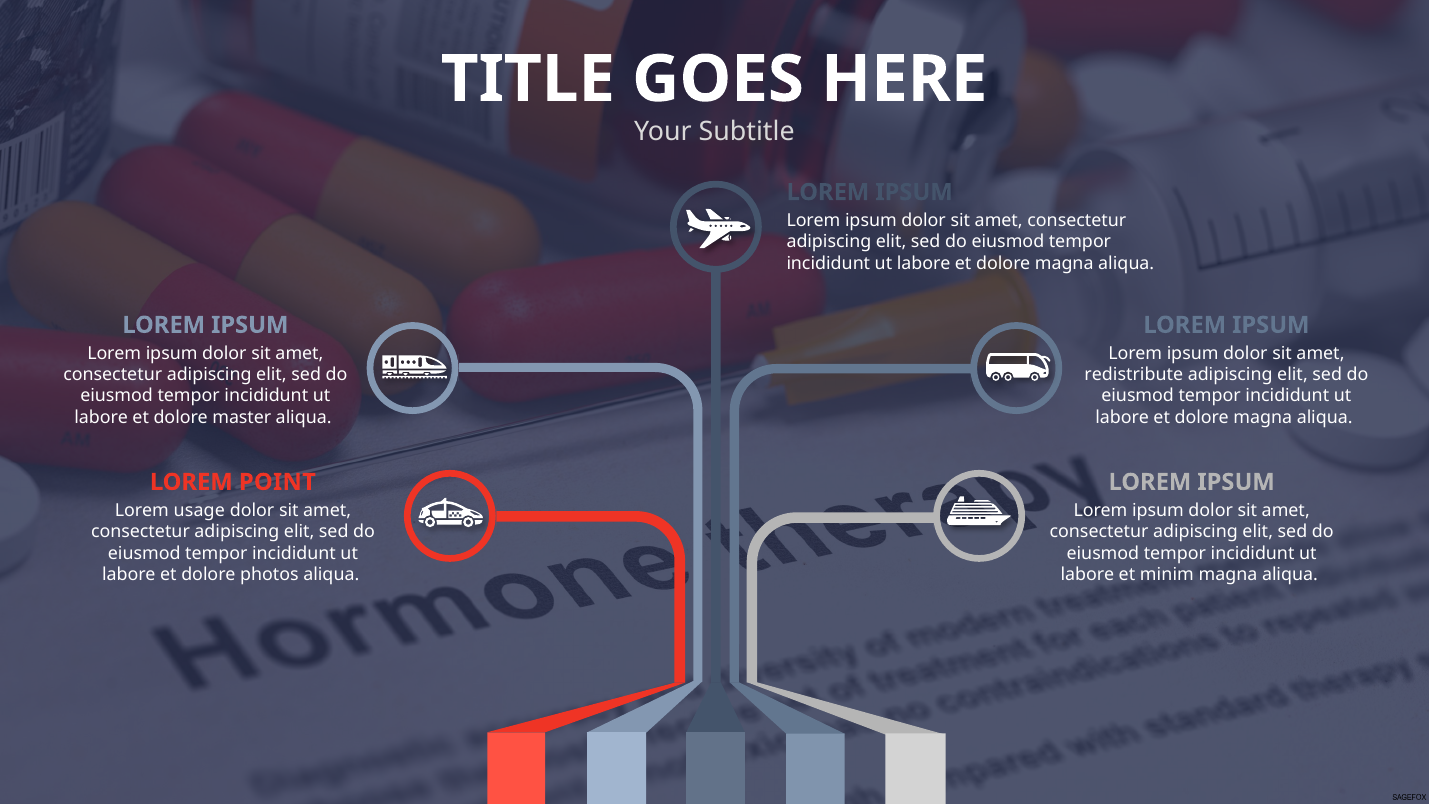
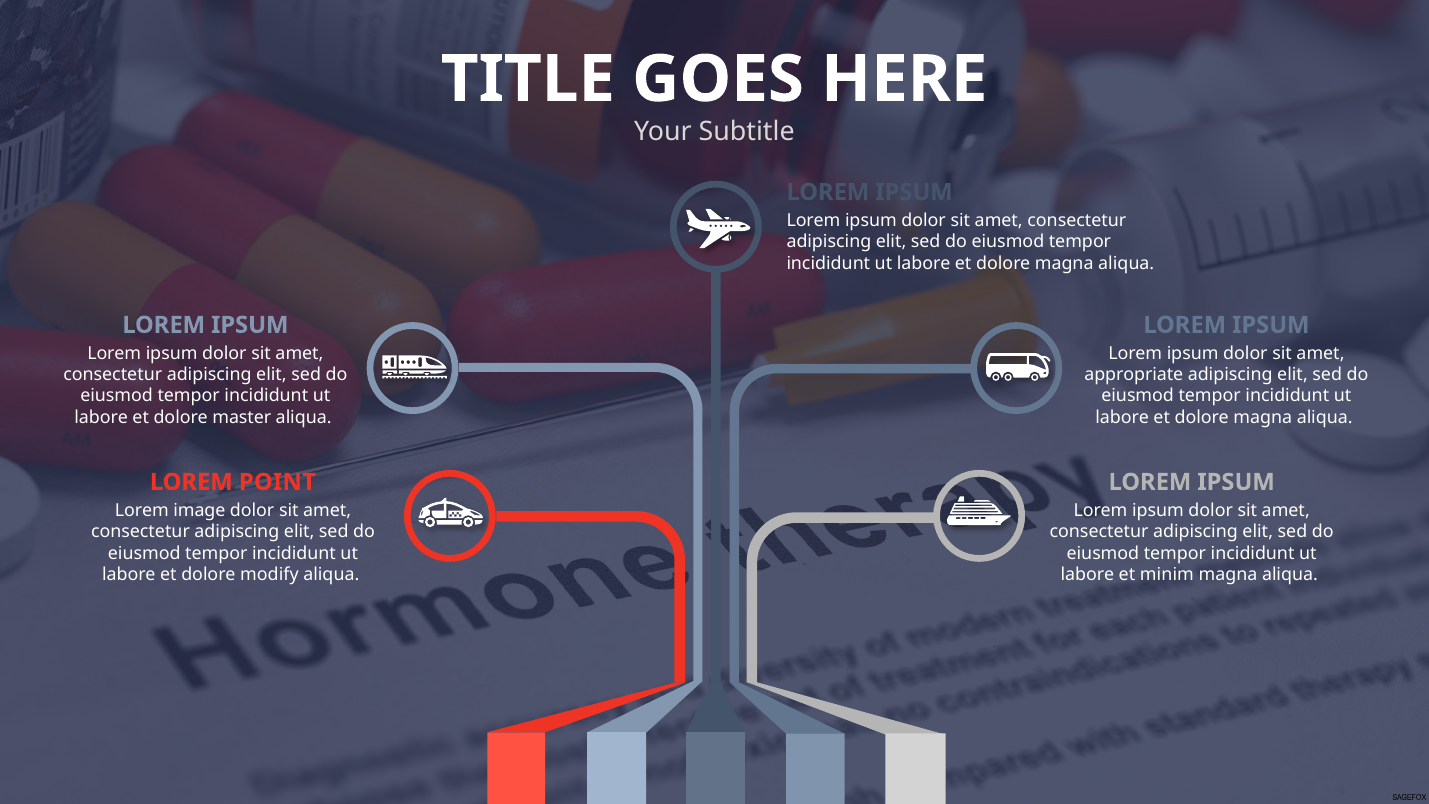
redistribute: redistribute -> appropriate (1134, 374)
usage: usage -> image (199, 510)
photos: photos -> modify (269, 574)
